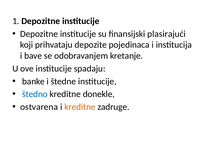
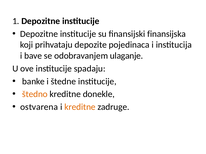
plasirajući: plasirajući -> finansijska (167, 34)
kretanje: kretanje -> ulaganje (127, 56)
štedno colour: blue -> orange (35, 94)
